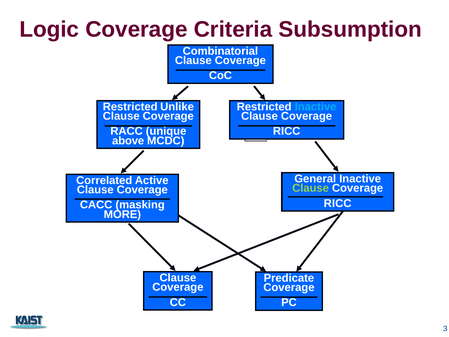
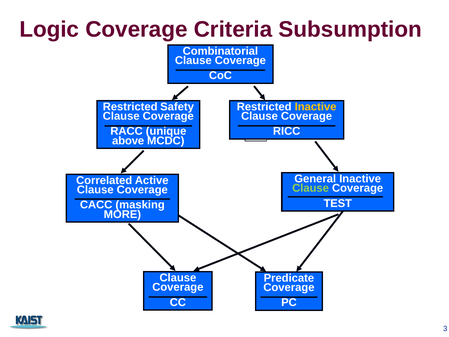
Inactive colour: light blue -> yellow (316, 107)
Unlike: Unlike -> Safety (177, 107)
RICC: RICC -> TEST (338, 203)
